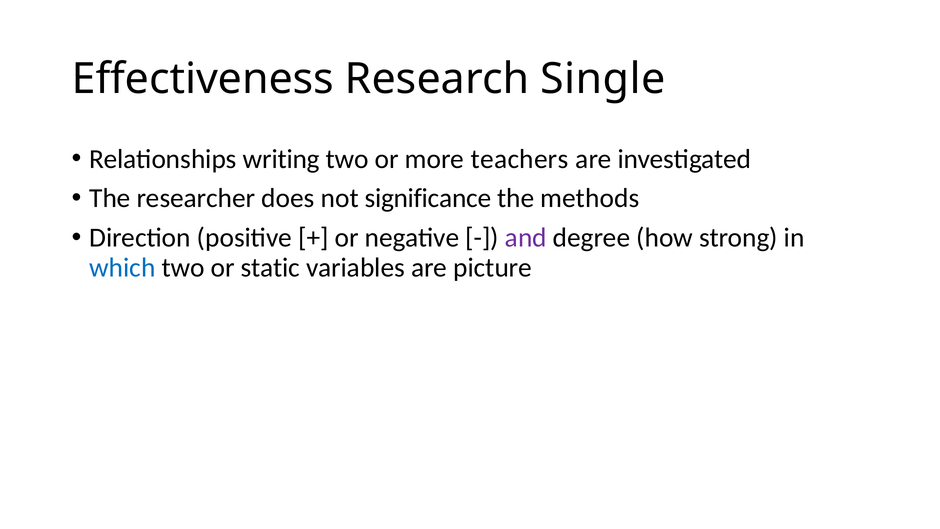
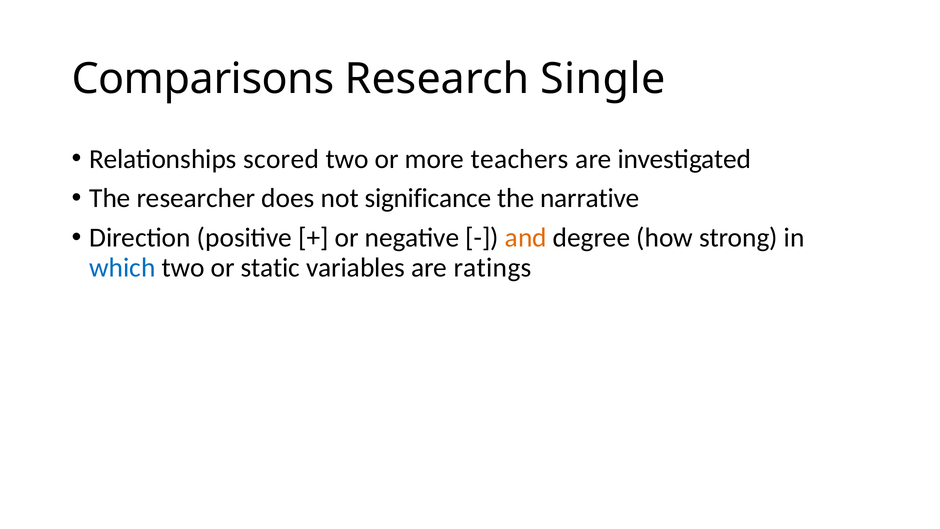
Effectiveness: Effectiveness -> Comparisons (203, 79)
writing: writing -> scored (281, 159)
methods: methods -> narrative (590, 198)
and colour: purple -> orange (526, 238)
picture: picture -> ratings (493, 267)
